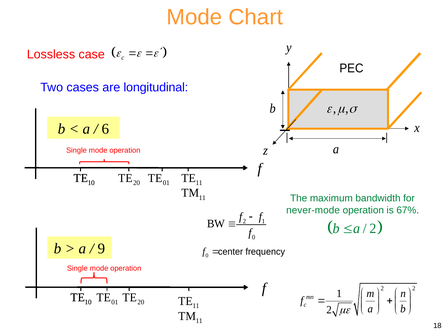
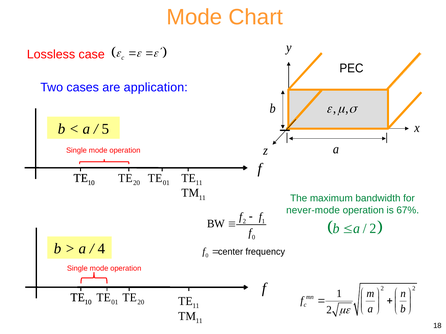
longitudinal: longitudinal -> application (156, 88)
6: 6 -> 5 (105, 129)
9: 9 -> 4 (101, 249)
